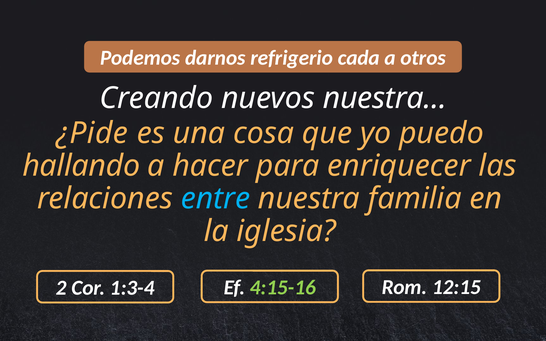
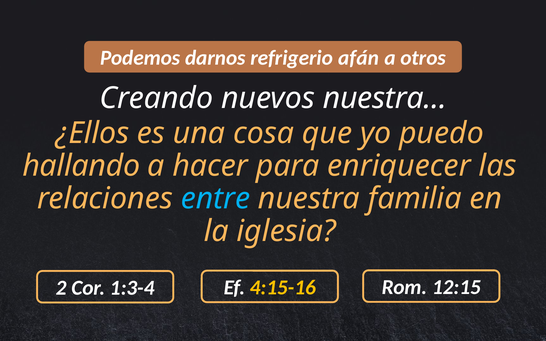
cada: cada -> afán (359, 58)
¿Pide: ¿Pide -> ¿Ellos (92, 133)
4:15-16 colour: light green -> yellow (283, 288)
